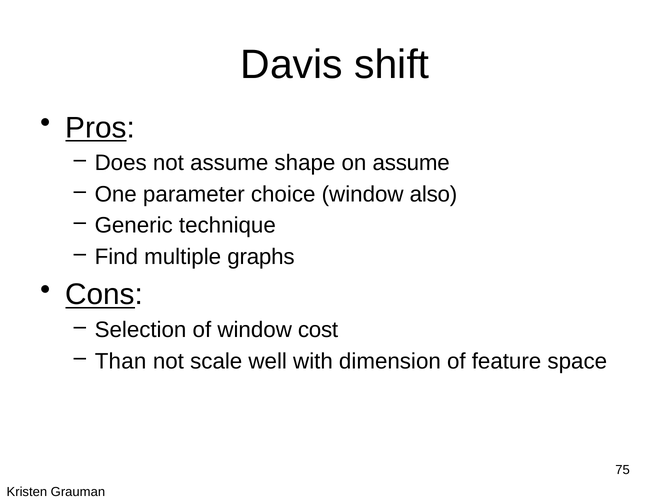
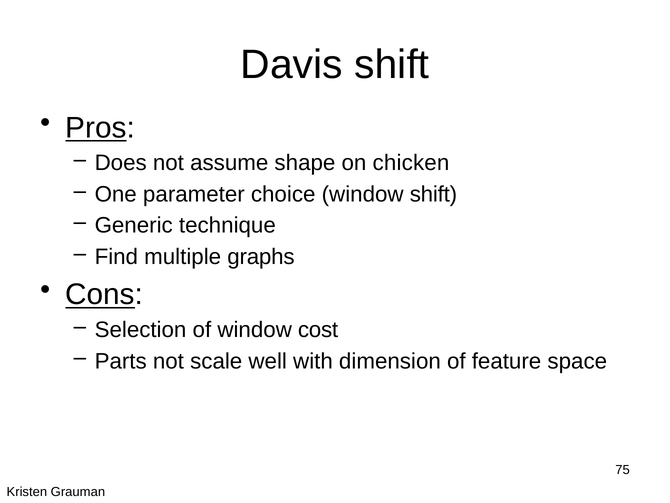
on assume: assume -> chicken (411, 163)
window also: also -> shift (433, 194)
Than: Than -> Parts (121, 361)
